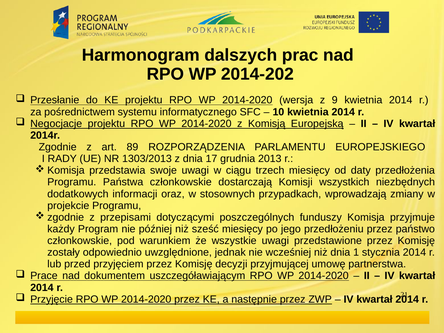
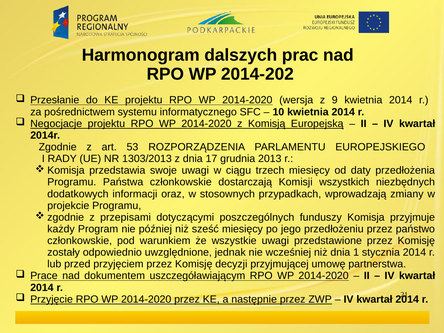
89: 89 -> 53 (132, 147)
